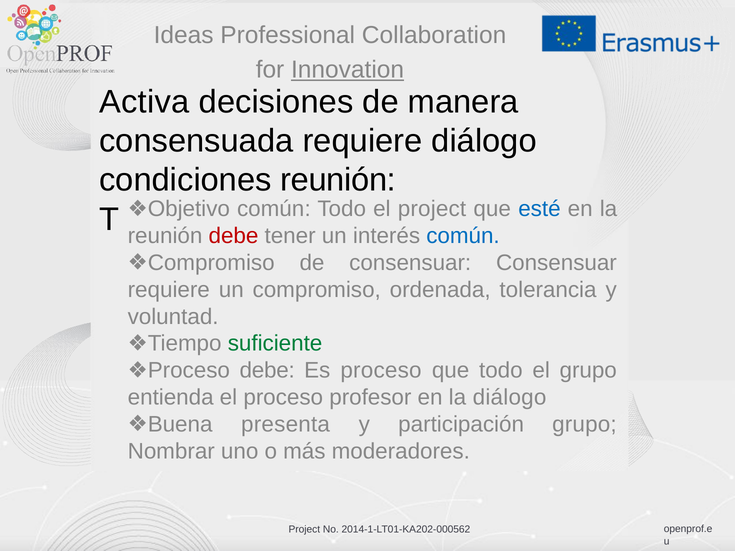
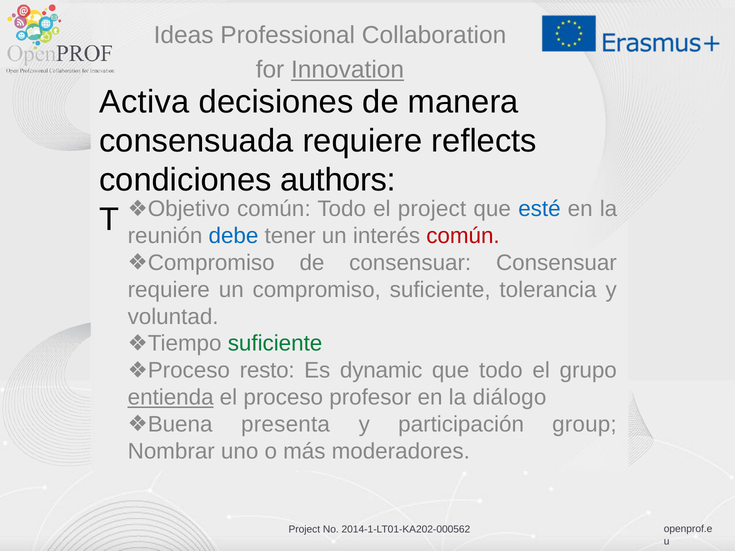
requiere diálogo: diálogo -> reflects (484, 141)
condiciones reunión: reunión -> authors (338, 180)
debe colour: red -> blue (234, 236)
común colour: blue -> red (463, 236)
compromiso ordenada: ordenada -> suficiente (440, 290)
debe: debe -> resto (267, 371)
Es proceso: proceso -> dynamic (381, 371)
entienda underline: none -> present (171, 398)
participación grupo: grupo -> group (584, 425)
